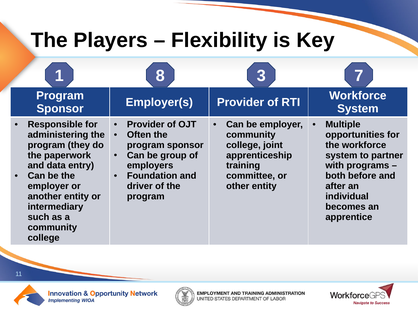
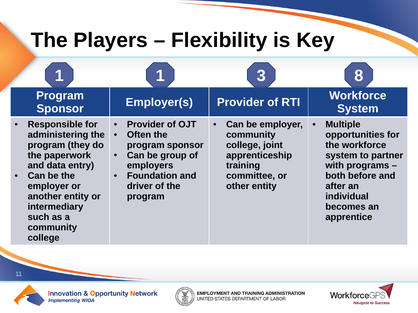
1 8: 8 -> 1 (160, 76)
7: 7 -> 8 (359, 76)
